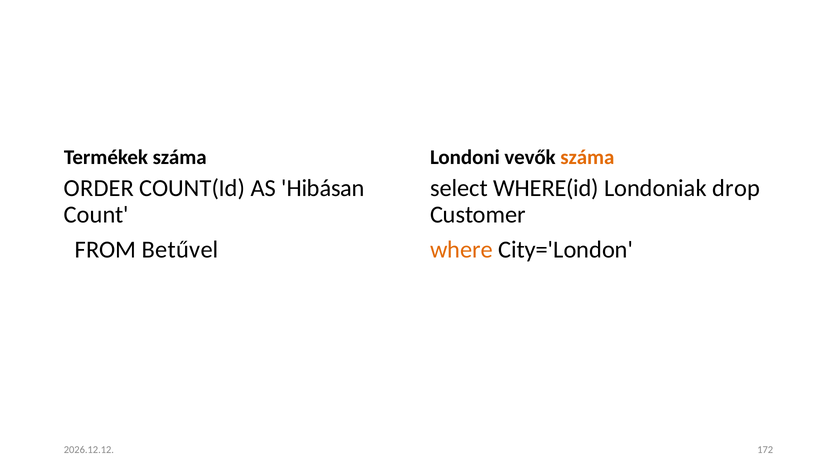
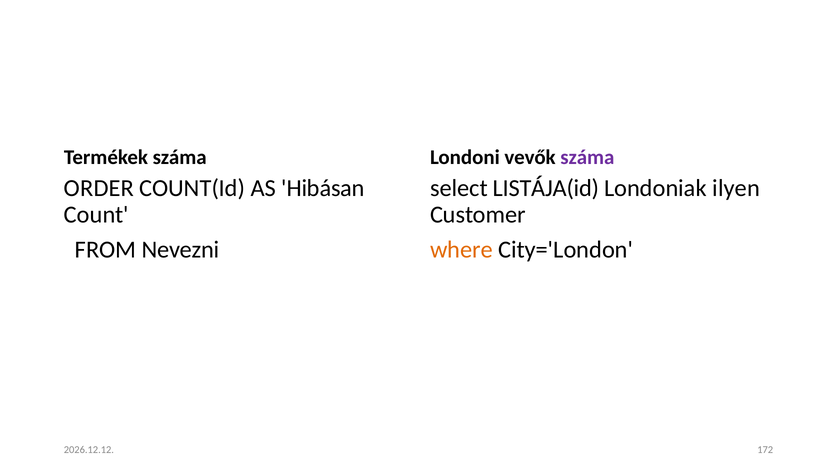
száma colour: orange -> purple (587, 157)
WHERE(id: WHERE(id -> LISTÁJA(id (546, 188)
drop: drop -> ilyen (736, 188)
Betűvel: Betűvel -> Nevezni (180, 250)
